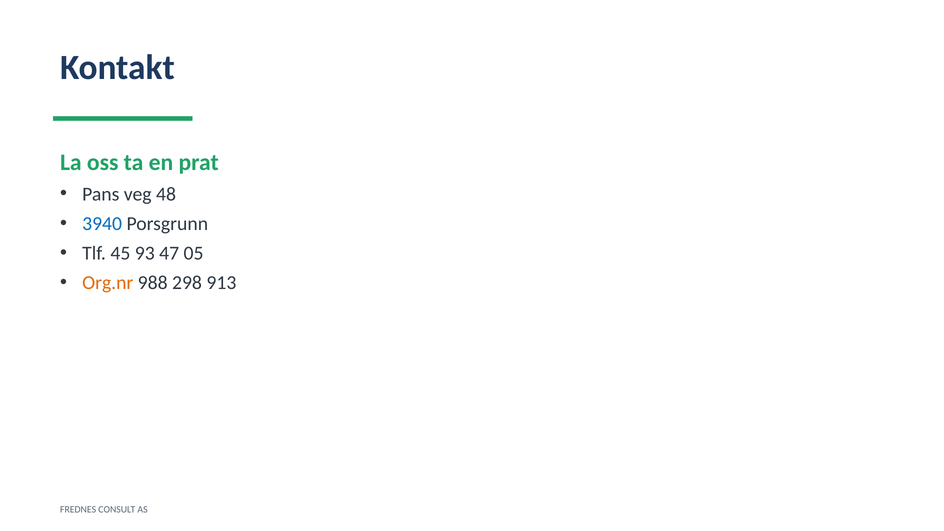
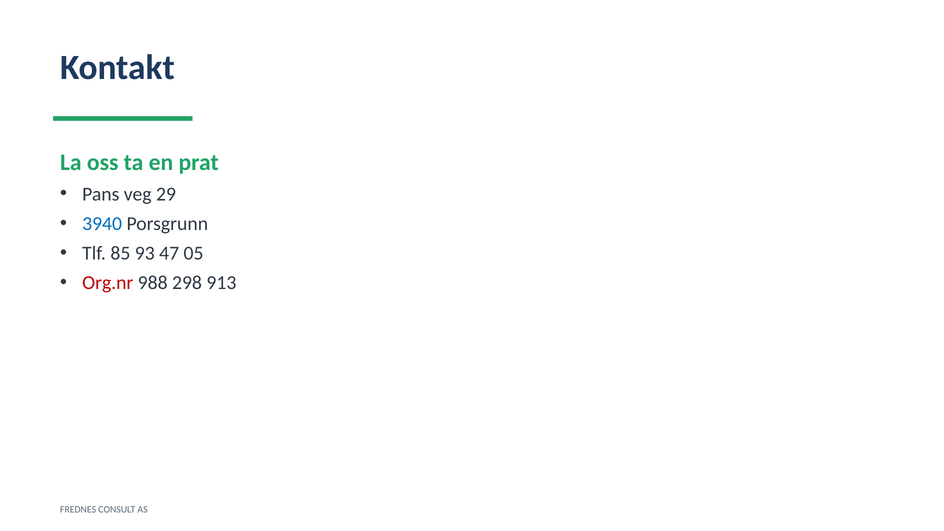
48: 48 -> 29 (166, 194)
45: 45 -> 85 (120, 253)
Org.nr colour: orange -> red (108, 283)
